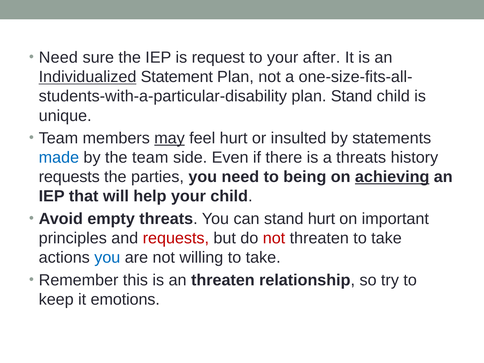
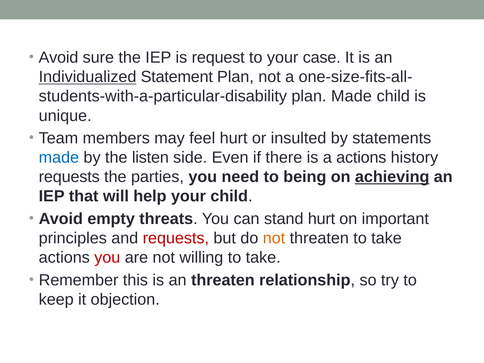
Need: Need -> Avoid (58, 58)
after: after -> case (322, 58)
plan Stand: Stand -> Made (351, 96)
may underline: present -> none (170, 138)
the team: team -> listen (150, 158)
a threats: threats -> actions (361, 158)
not colour: red -> orange (274, 238)
you colour: blue -> red (107, 258)
emotions: emotions -> objection (125, 300)
